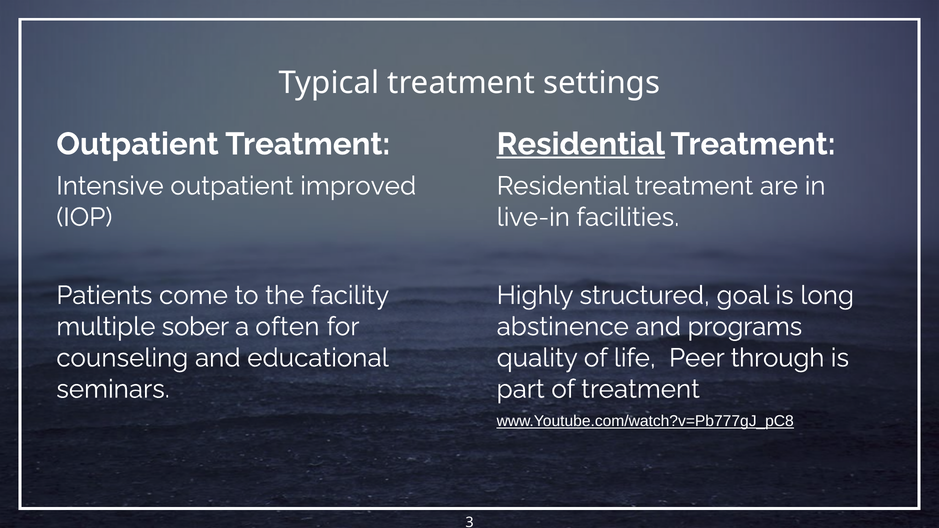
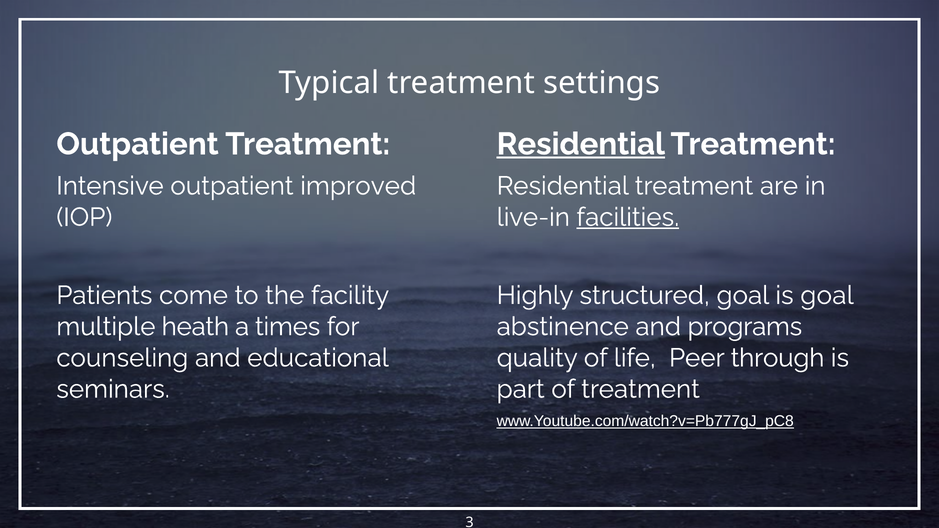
facilities underline: none -> present (628, 217)
is long: long -> goal (827, 295)
sober: sober -> heath (195, 327)
often: often -> times (288, 327)
